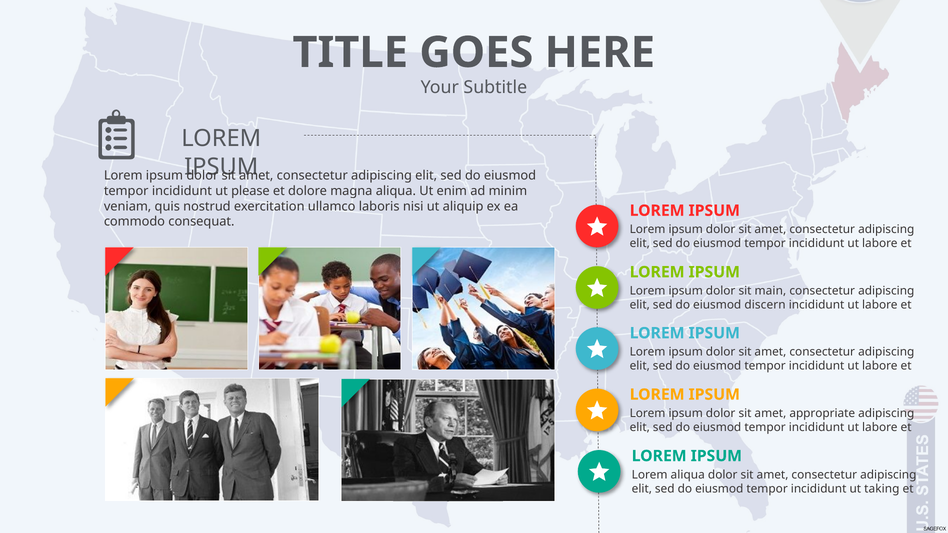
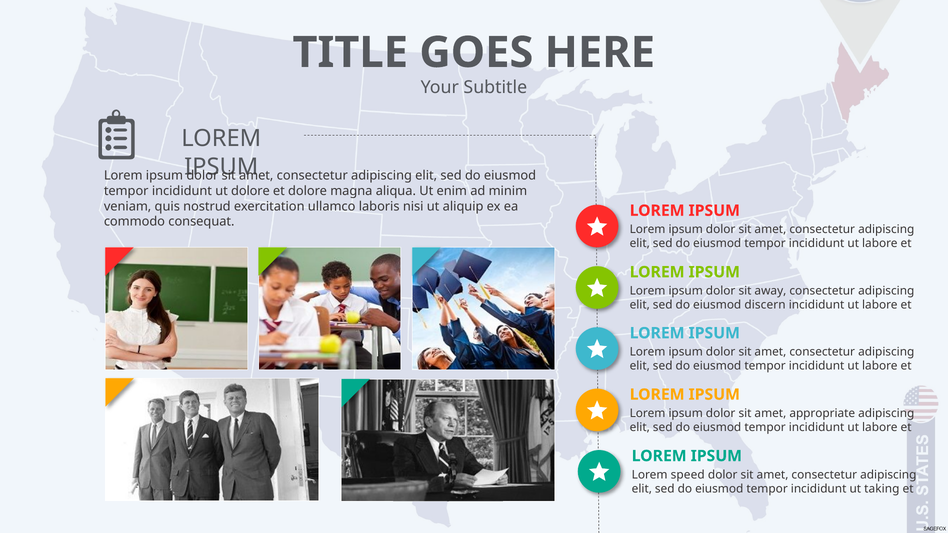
ut please: please -> dolore (250, 191)
main: main -> away (770, 291)
Lorem aliqua: aliqua -> speed (688, 475)
